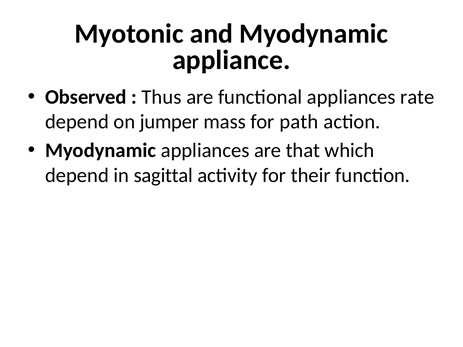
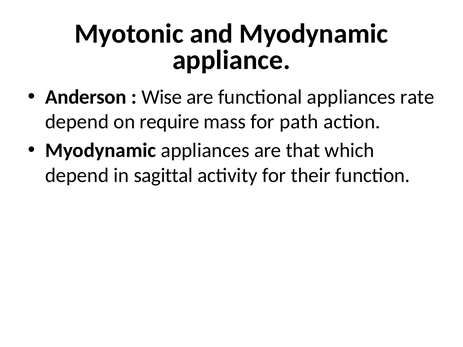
Observed: Observed -> Anderson (86, 97)
Thus: Thus -> Wise (162, 97)
jumper: jumper -> require (169, 122)
